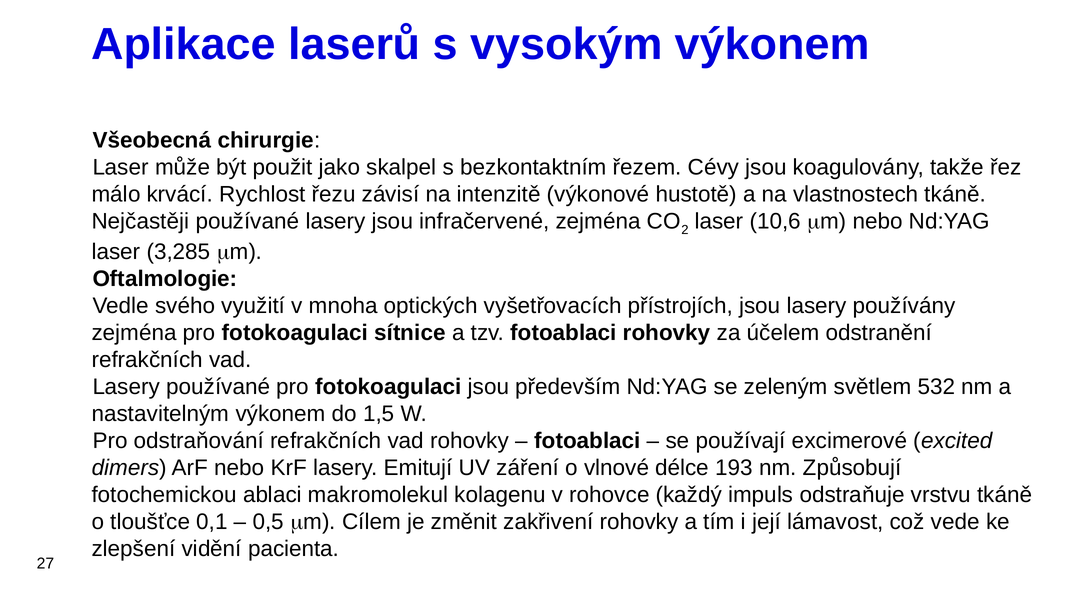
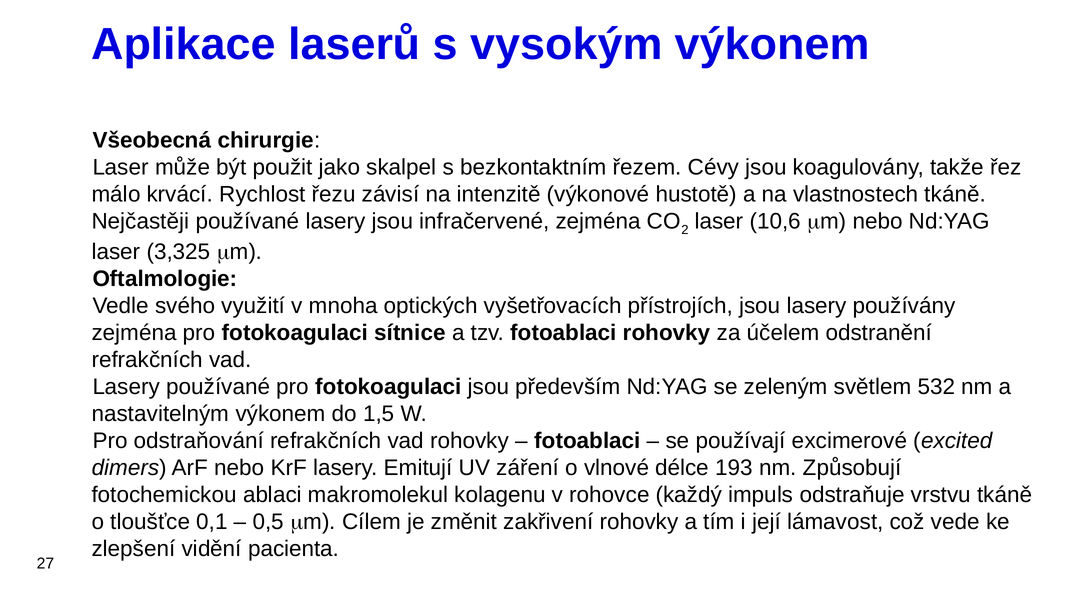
3,285: 3,285 -> 3,325 (179, 252)
